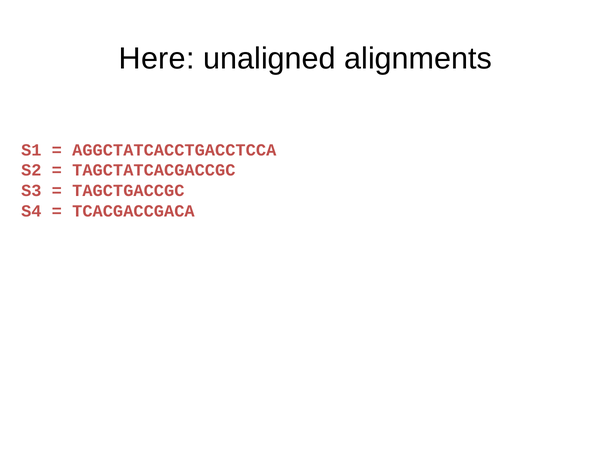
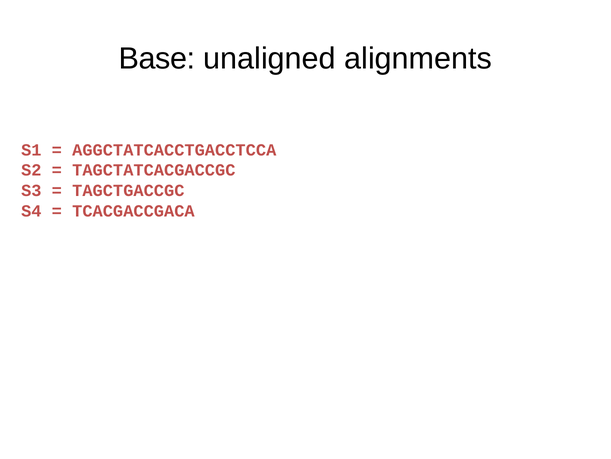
Here: Here -> Base (157, 59)
